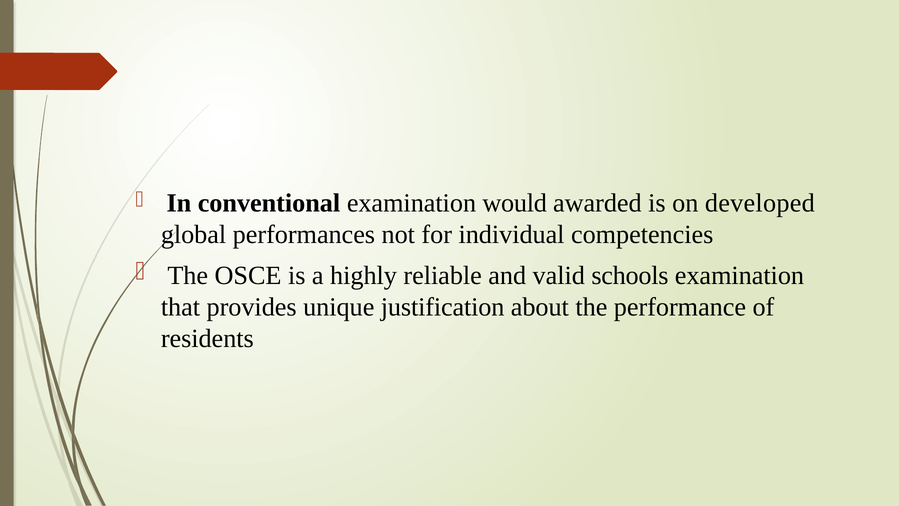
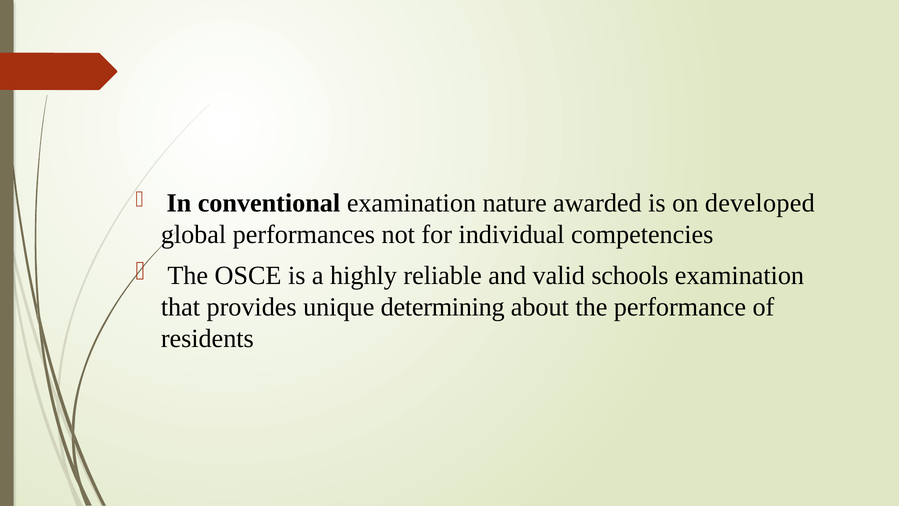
would: would -> nature (515, 203)
justification: justification -> determining (443, 307)
